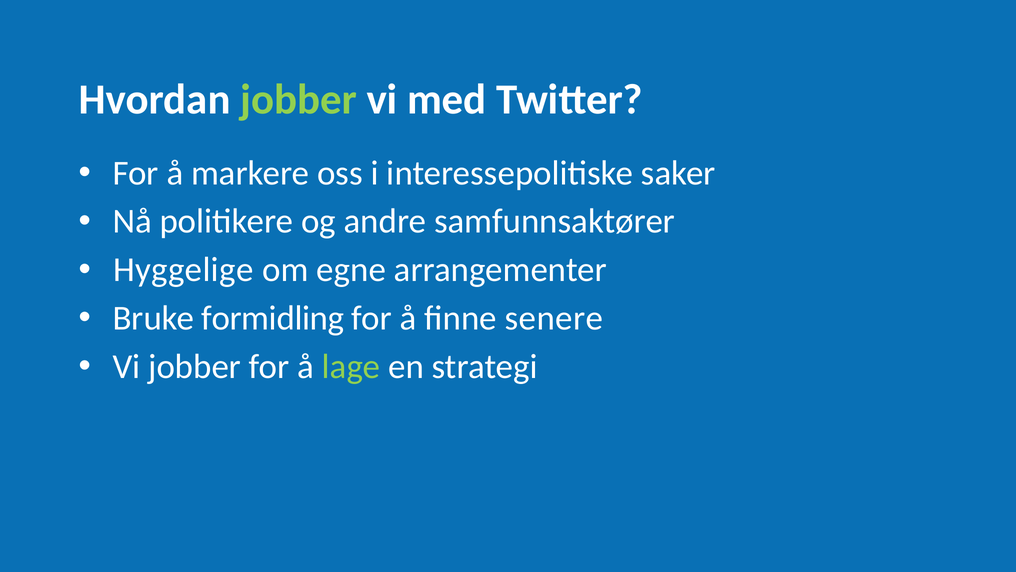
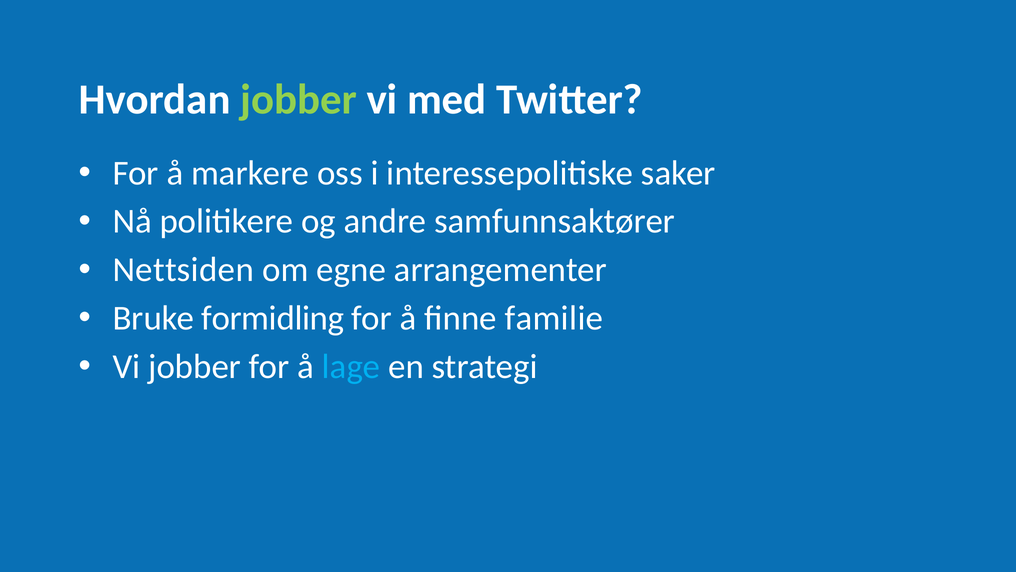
Hyggelige: Hyggelige -> Nettsiden (183, 270)
senere: senere -> familie (554, 318)
lage colour: light green -> light blue (351, 366)
